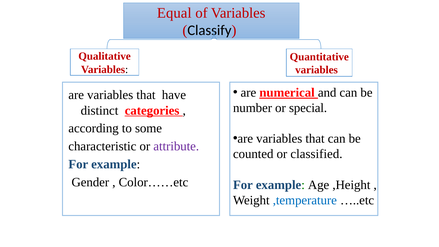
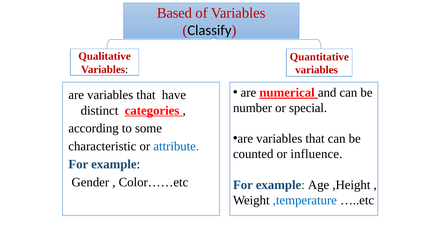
Equal: Equal -> Based (174, 13)
attribute colour: purple -> blue (176, 146)
classified: classified -> influence (316, 154)
